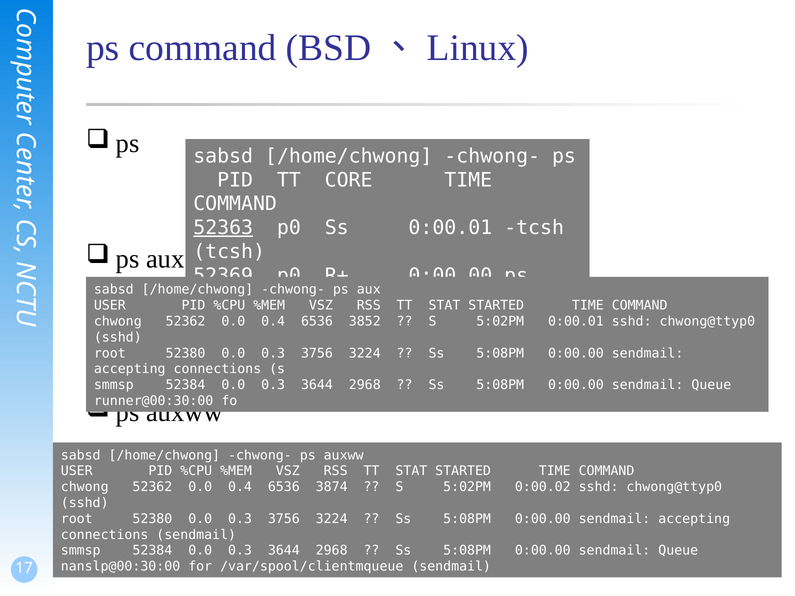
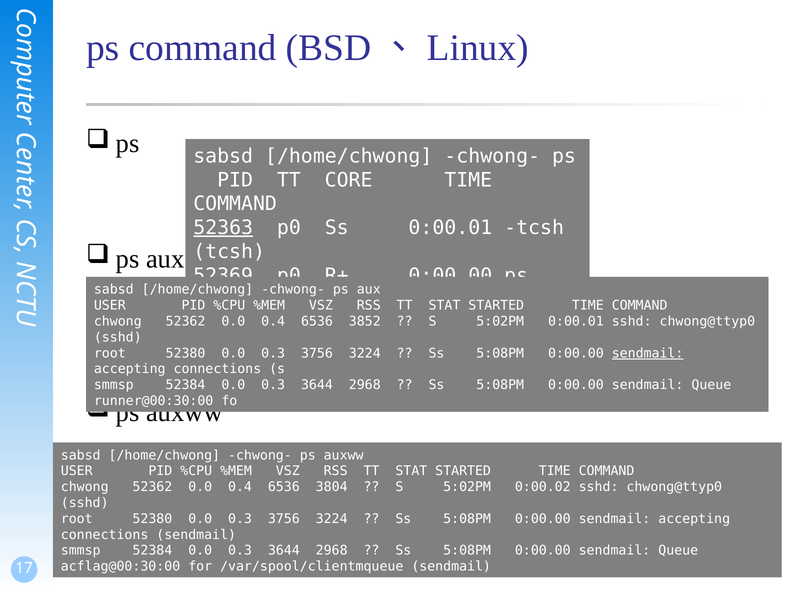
sendmail underline: none -> present (648, 353)
3874: 3874 -> 3804 (332, 487)
nanslp@00:30:00: nanslp@00:30:00 -> acflag@00:30:00 (121, 567)
